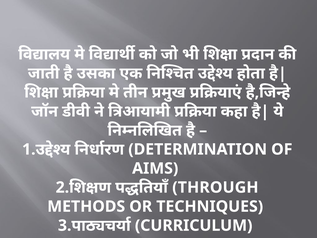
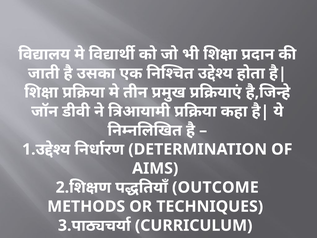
THROUGH: THROUGH -> OUTCOME (215, 187)
